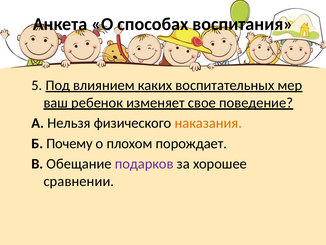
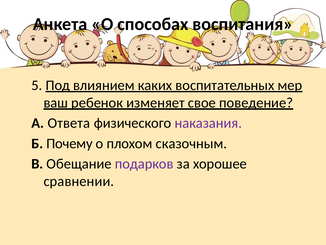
Нельзя: Нельзя -> Ответа (69, 123)
наказания colour: orange -> purple (208, 123)
порождает: порождает -> сказочным (191, 143)
